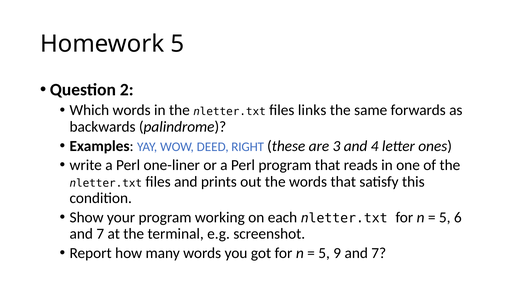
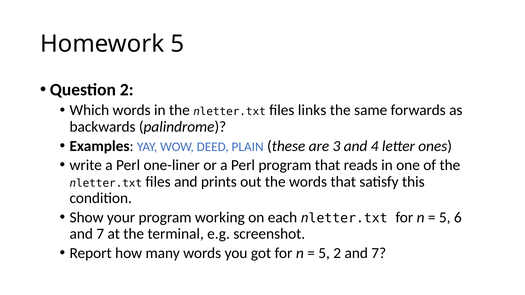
RIGHT: RIGHT -> PLAIN (248, 147)
5 9: 9 -> 2 (337, 253)
